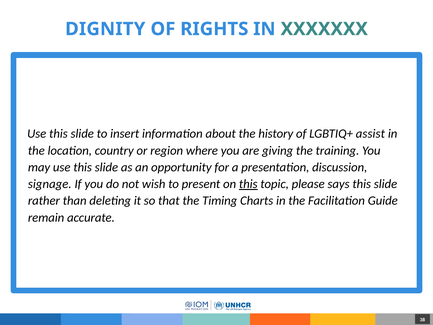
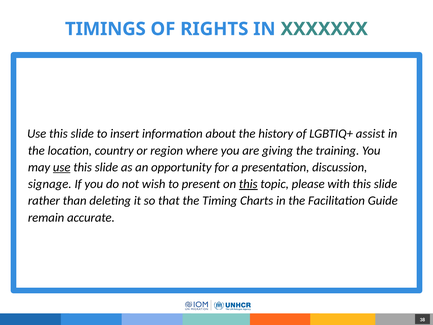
DIGNITY: DIGNITY -> TIMINGS (105, 29)
use underline: none -> present (62, 167)
says: says -> with (339, 184)
